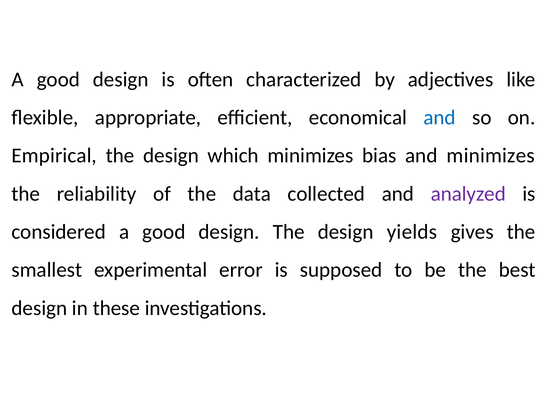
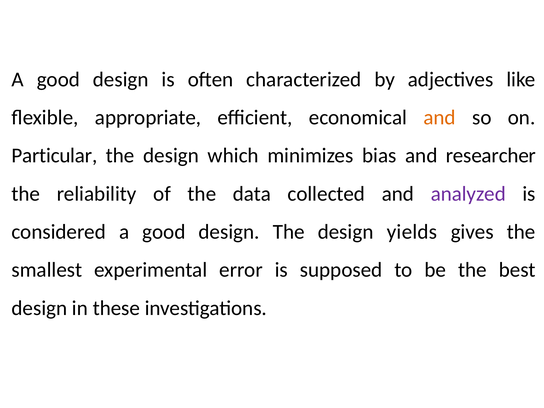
and colour: blue -> orange (440, 118)
Empirical: Empirical -> Particular (54, 156)
and minimizes: minimizes -> researcher (491, 156)
